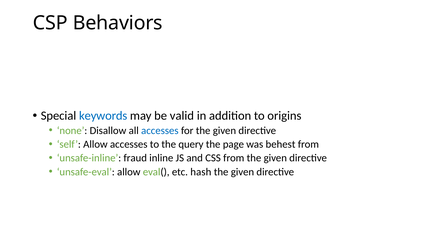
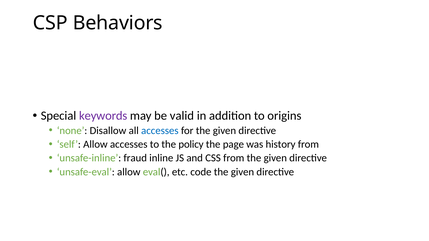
keywords colour: blue -> purple (103, 116)
query: query -> policy (191, 144)
behest: behest -> history (281, 144)
hash: hash -> code (201, 172)
